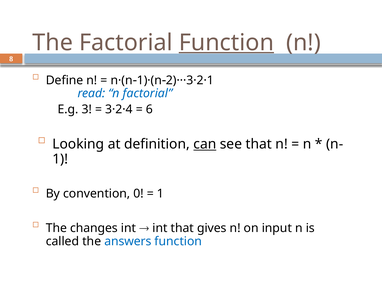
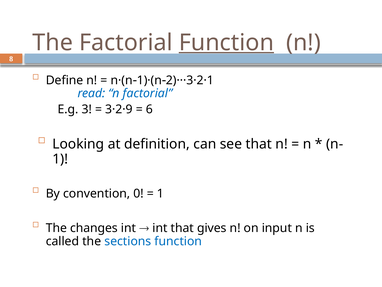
3·2·4: 3·2·4 -> 3·2·9 (119, 109)
can underline: present -> none (205, 144)
answers: answers -> sections (128, 241)
